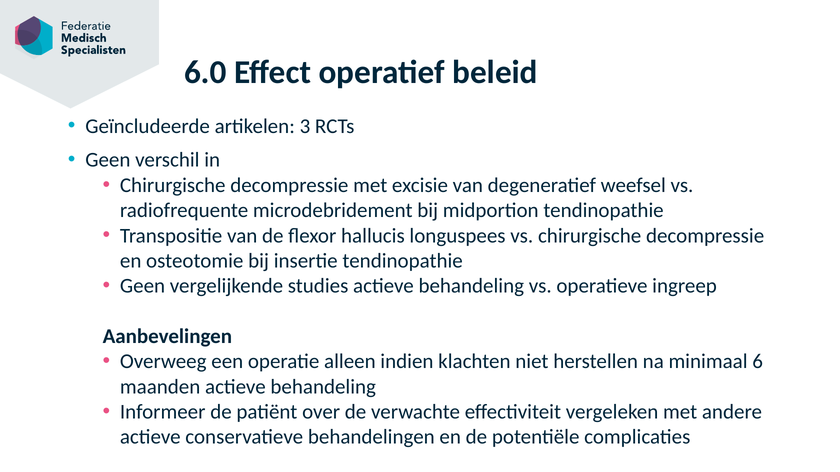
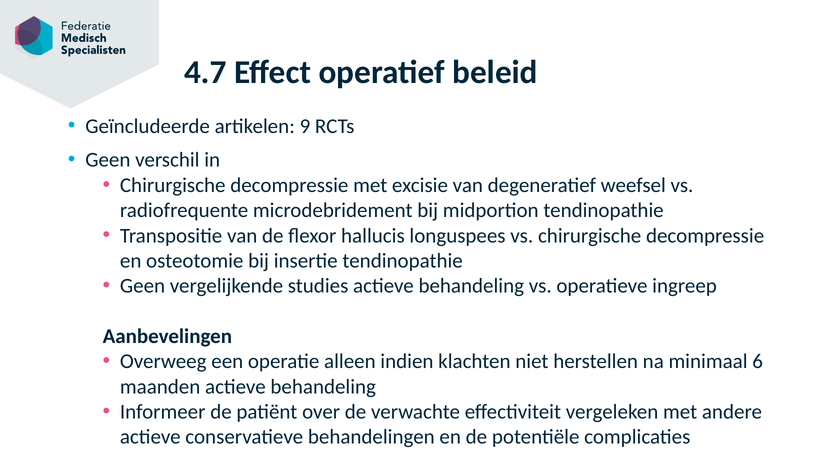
6.0: 6.0 -> 4.7 (205, 72)
3: 3 -> 9 (305, 126)
